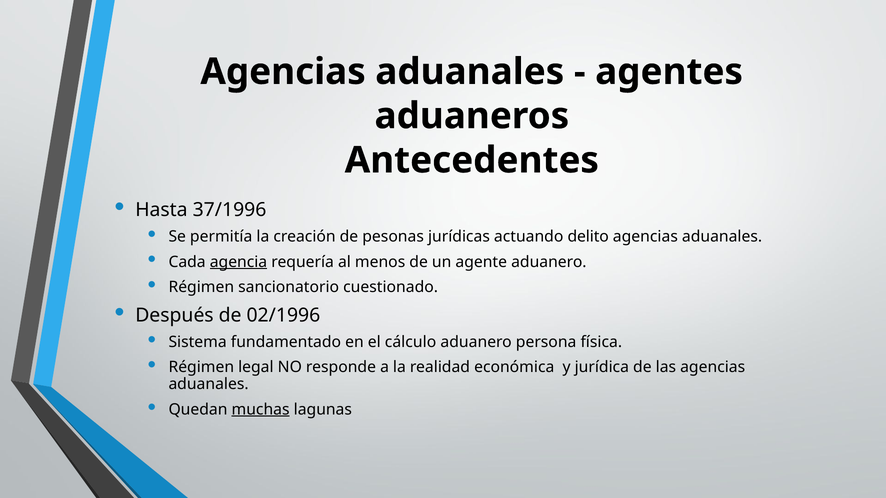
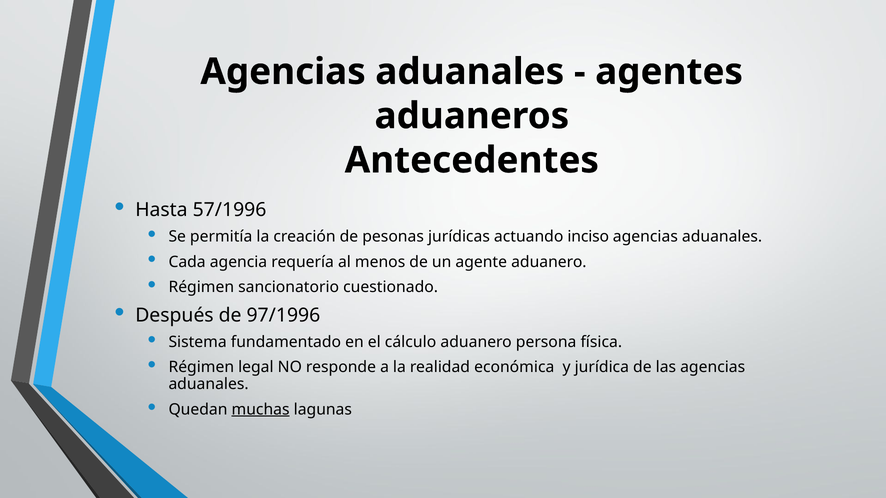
37/1996: 37/1996 -> 57/1996 (230, 210)
delito: delito -> inciso (588, 237)
agencia underline: present -> none (238, 262)
02/1996: 02/1996 -> 97/1996 (283, 316)
